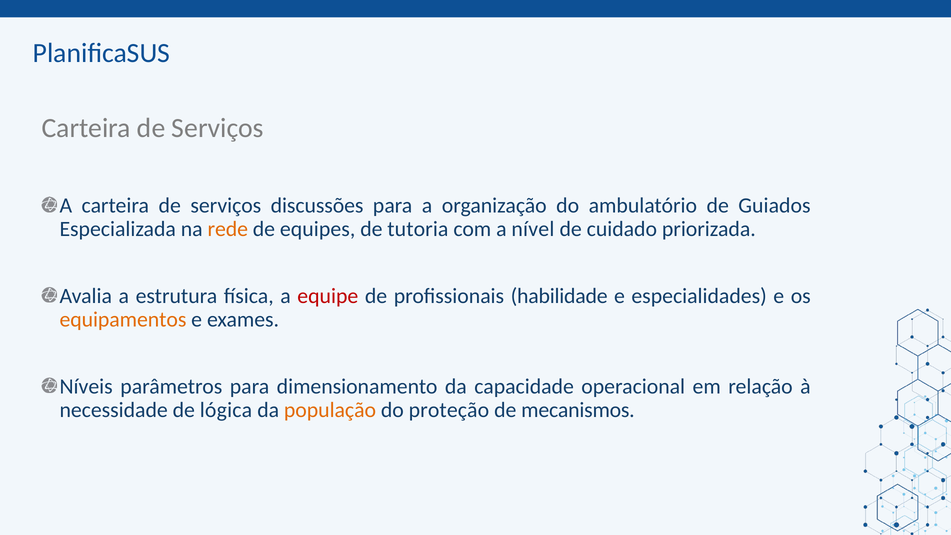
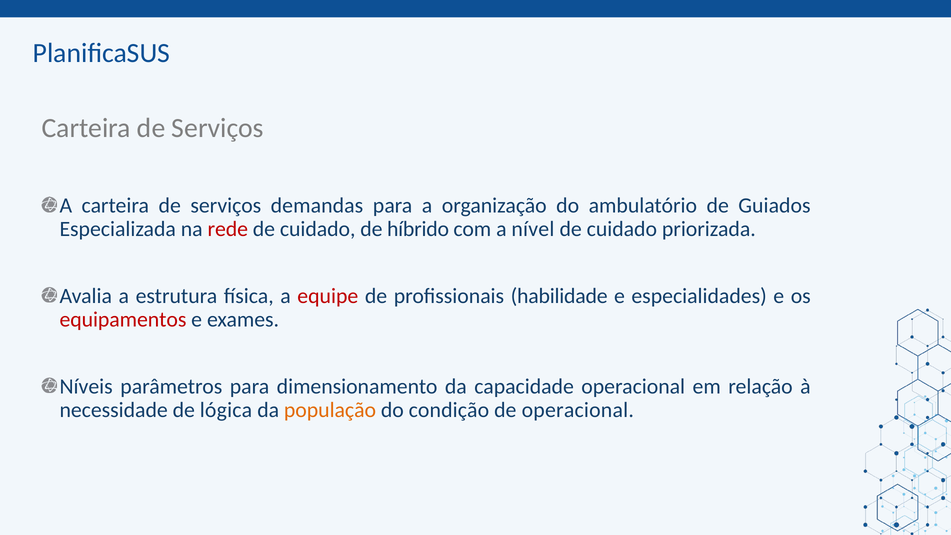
discussões: discussões -> demandas (317, 206)
rede colour: orange -> red (228, 229)
equipes: equipes -> cuidado (318, 229)
tutoria: tutoria -> híbrido (418, 229)
equipamentos colour: orange -> red (123, 320)
proteção: proteção -> condição (449, 410)
de mecanismos: mecanismos -> operacional (578, 410)
